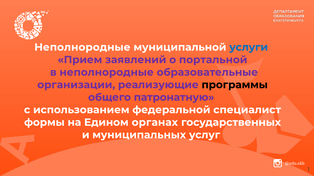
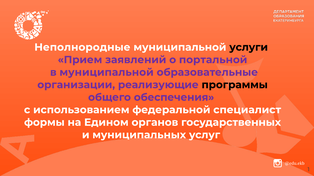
услуги colour: blue -> black (249, 47)
в неполнородные: неполнородные -> муниципальной (107, 73)
патронатную: патронатную -> обеспечения (174, 98)
органах: органах -> органов (155, 123)
